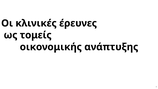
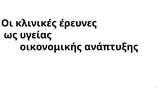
τομείς: τομείς -> υγείας (36, 35)
